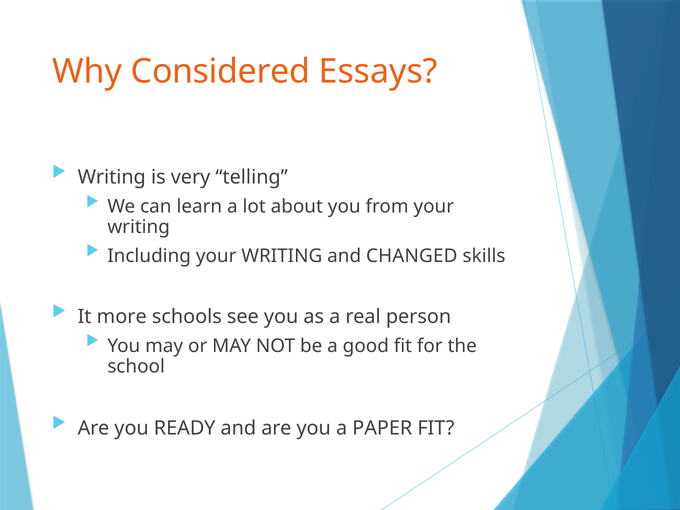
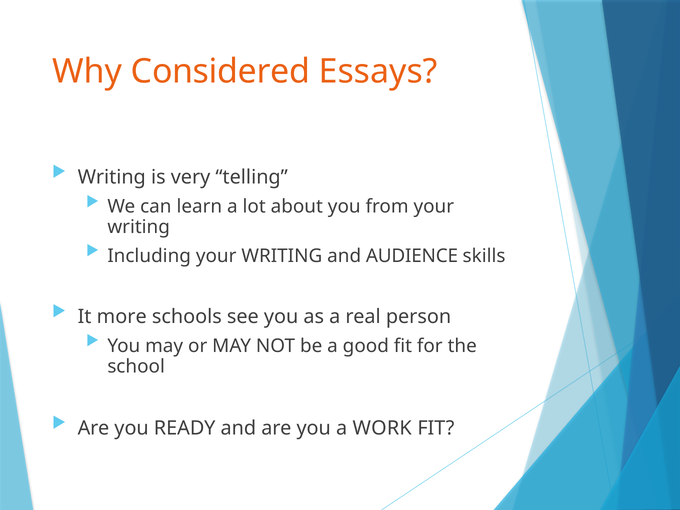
CHANGED: CHANGED -> AUDIENCE (412, 256)
PAPER: PAPER -> WORK (382, 428)
